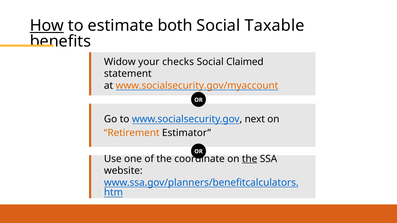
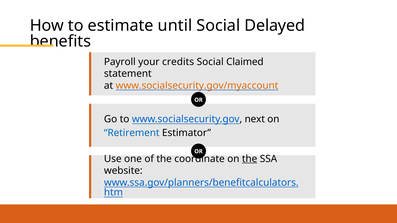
How underline: present -> none (47, 26)
both: both -> until (175, 26)
Taxable: Taxable -> Delayed (275, 26)
Widow: Widow -> Payroll (120, 62)
checks: checks -> credits (178, 62)
Retirement colour: orange -> blue (132, 133)
